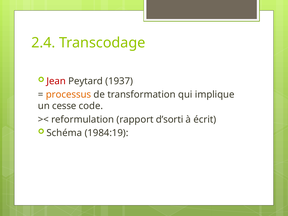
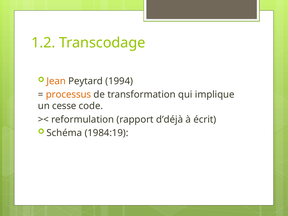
2.4: 2.4 -> 1.2 (43, 43)
Jean colour: red -> orange (56, 81)
1937: 1937 -> 1994 (119, 81)
d’sorti: d’sorti -> d’déjà (170, 119)
